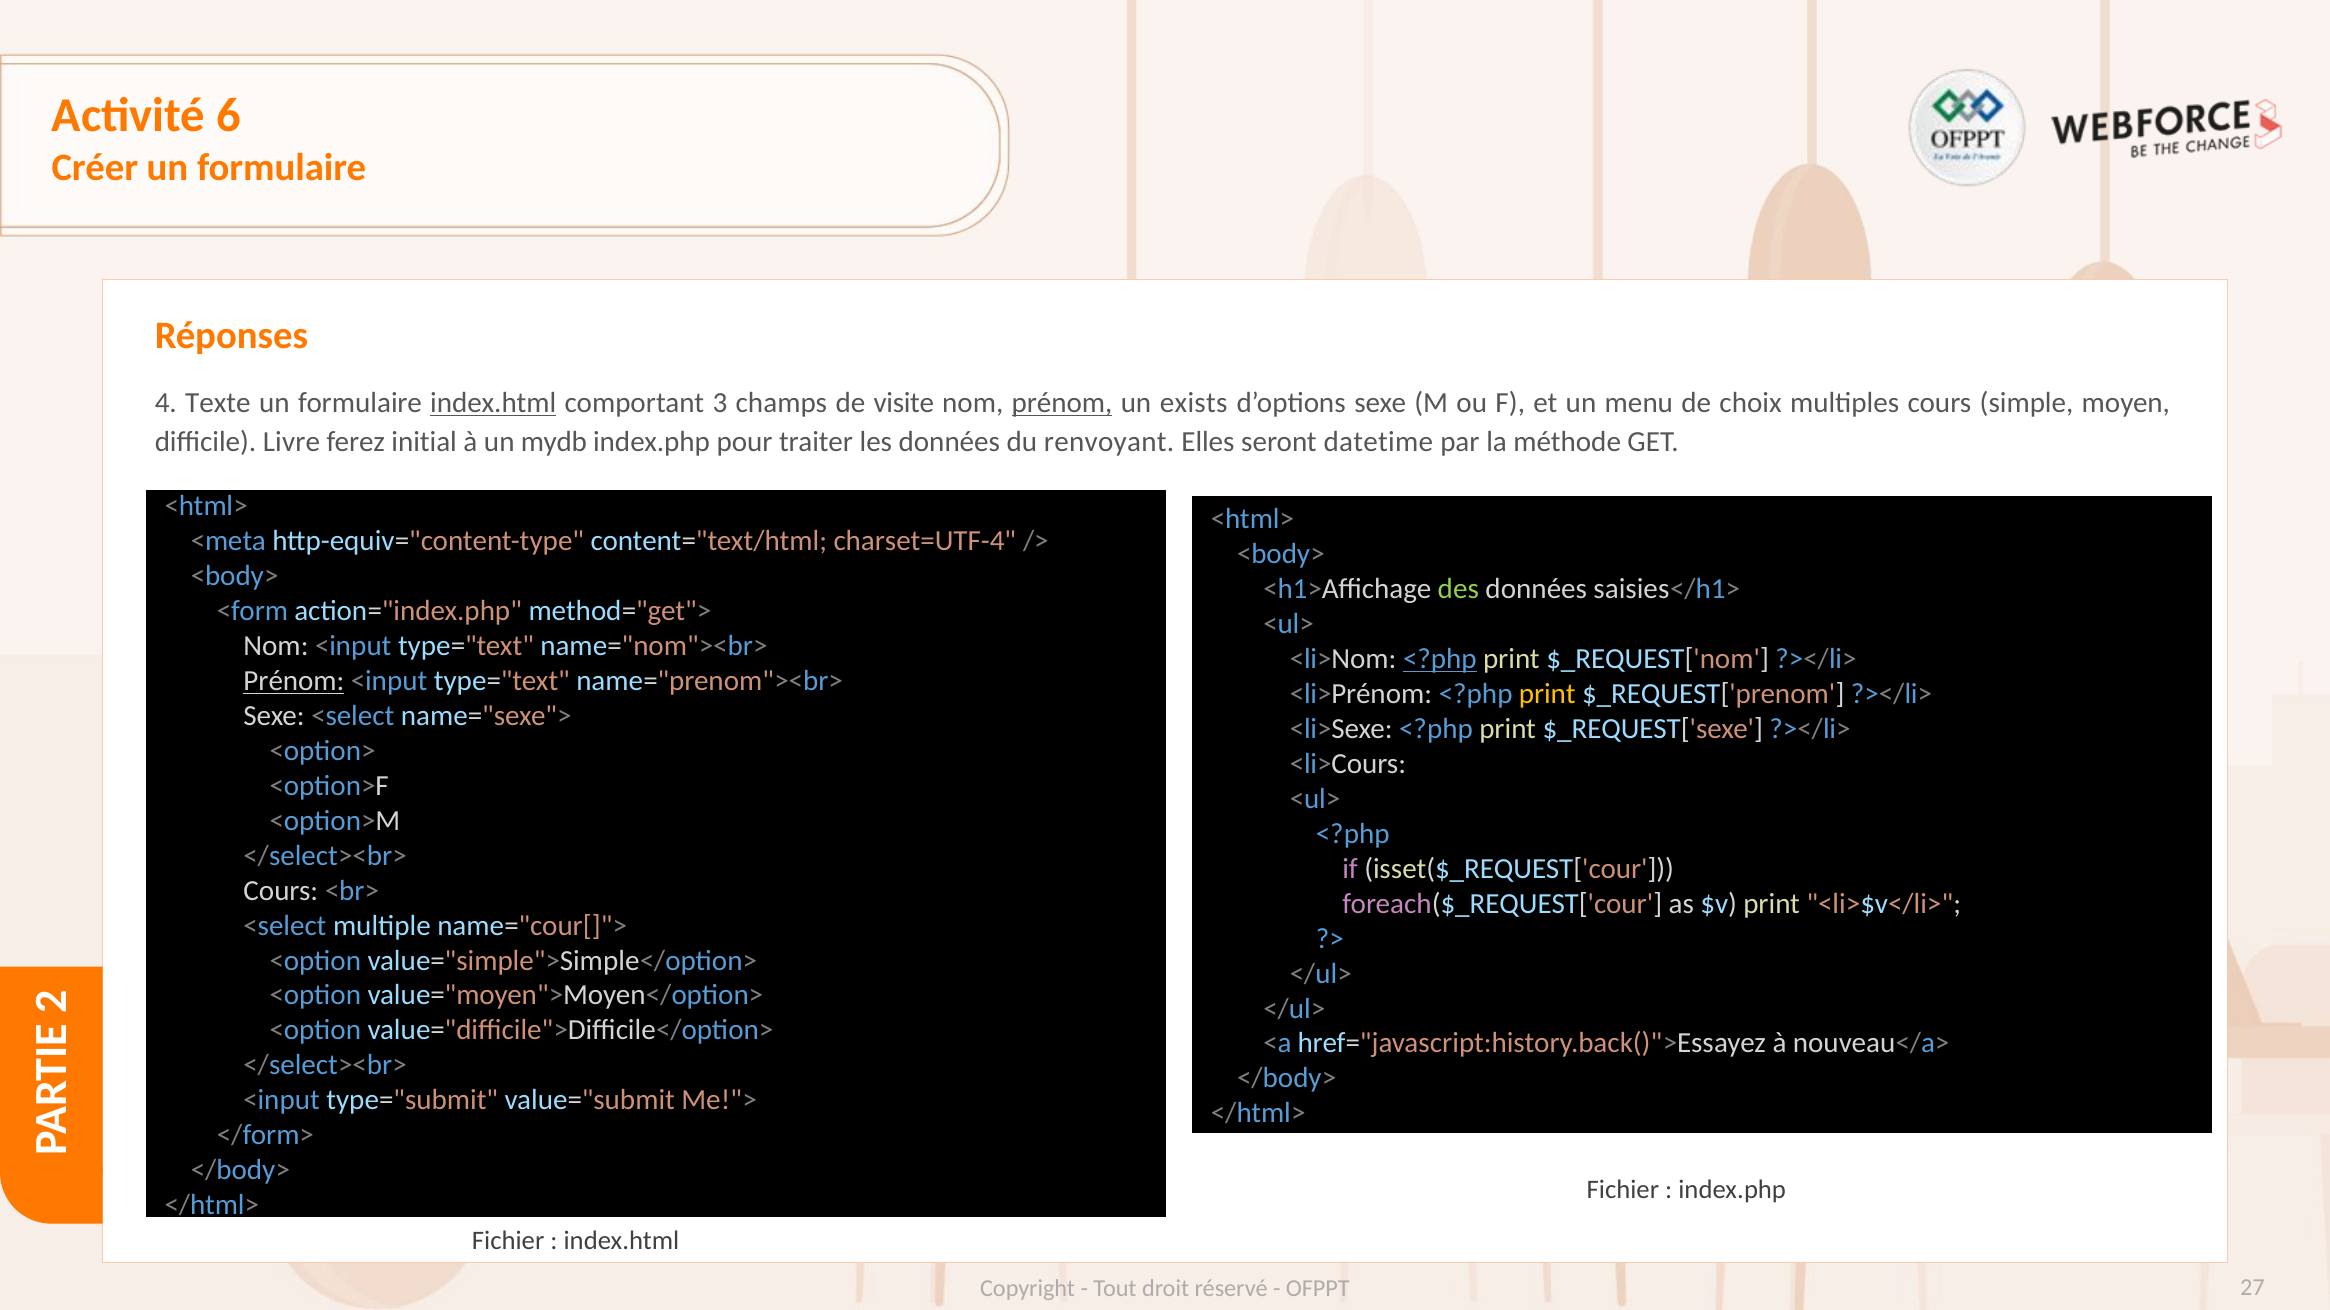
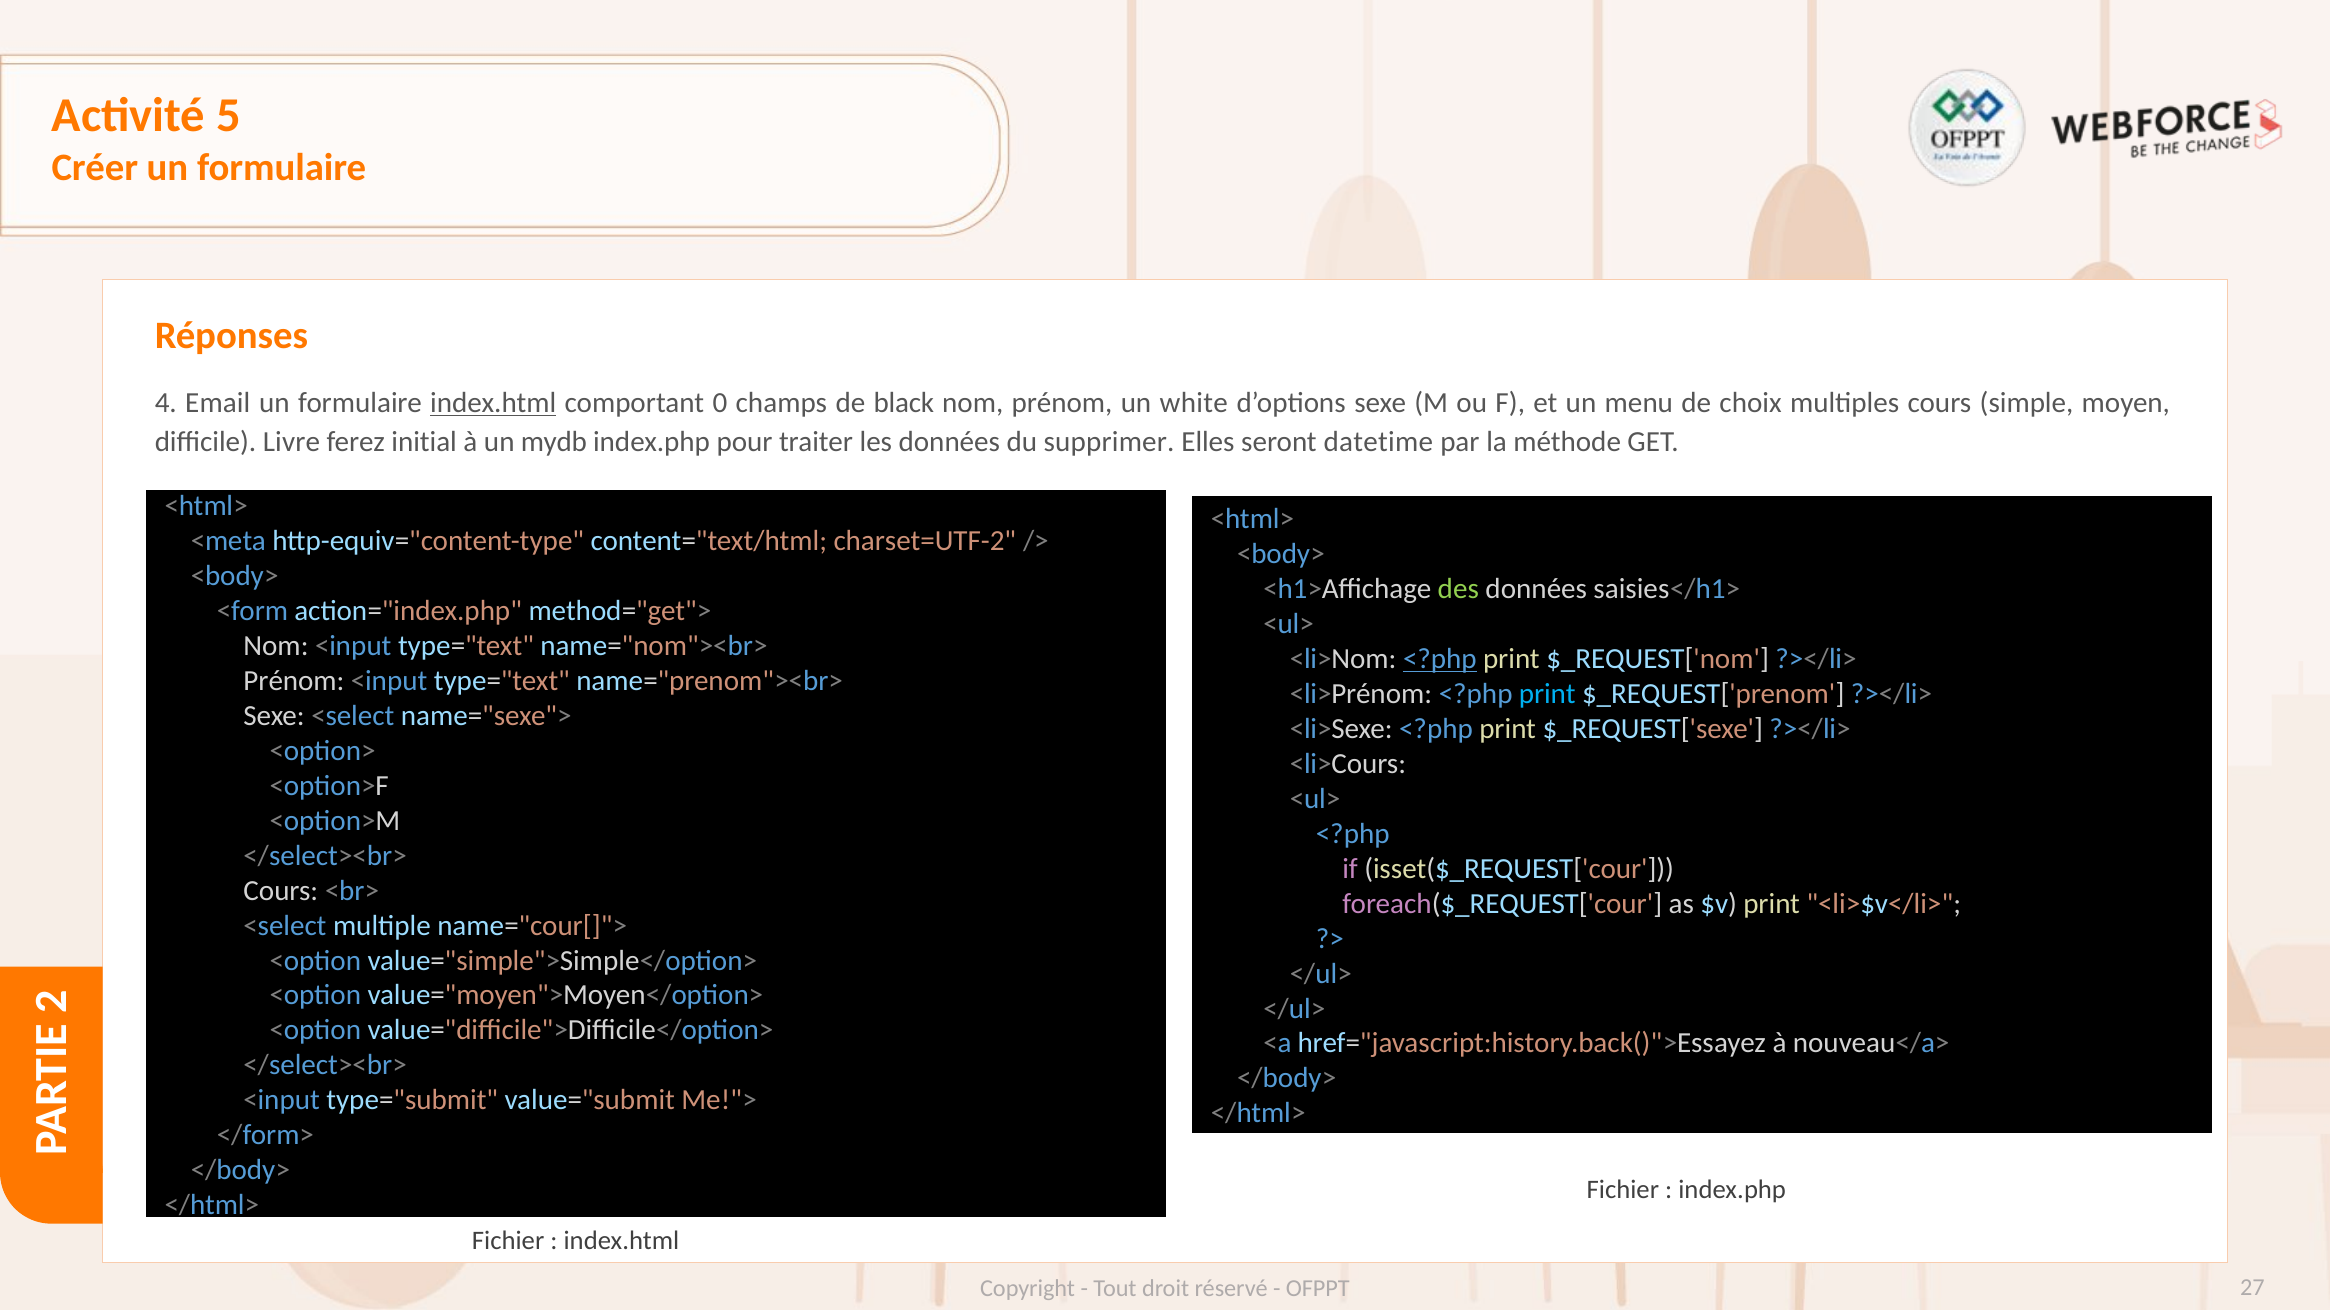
6: 6 -> 5 (229, 116)
Texte: Texte -> Email (218, 403)
3: 3 -> 0 (720, 403)
visite: visite -> black (904, 403)
prénom underline: present -> none (1062, 403)
exists: exists -> white (1194, 403)
renvoyant: renvoyant -> supprimer (1109, 442)
charset=UTF-4: charset=UTF-4 -> charset=UTF-2 (925, 541)
Prénom underline: present -> none (294, 681)
print colour: yellow -> light blue (1547, 694)
